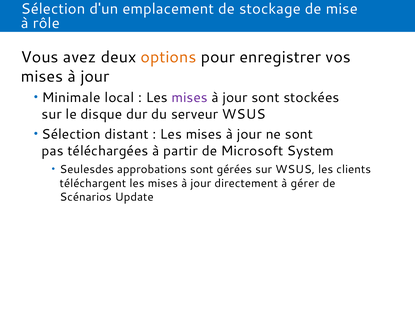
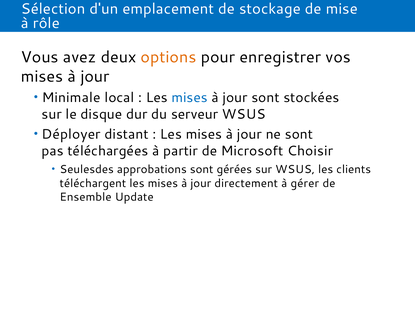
mises colour: purple -> blue (190, 98)
Sélection: Sélection -> Déployer (71, 134)
System: System -> Choisir (310, 151)
Scénarios: Scénarios -> Ensemble (86, 197)
